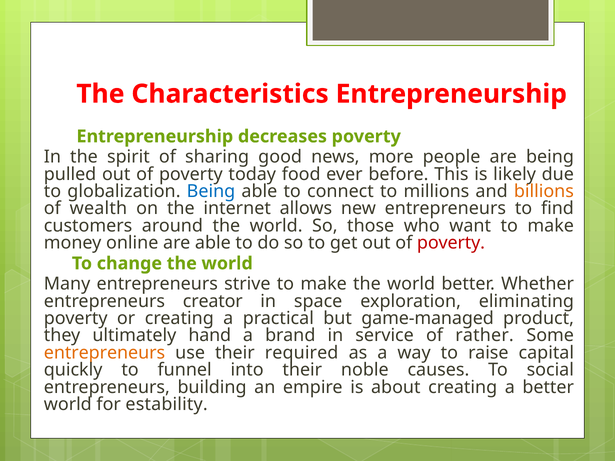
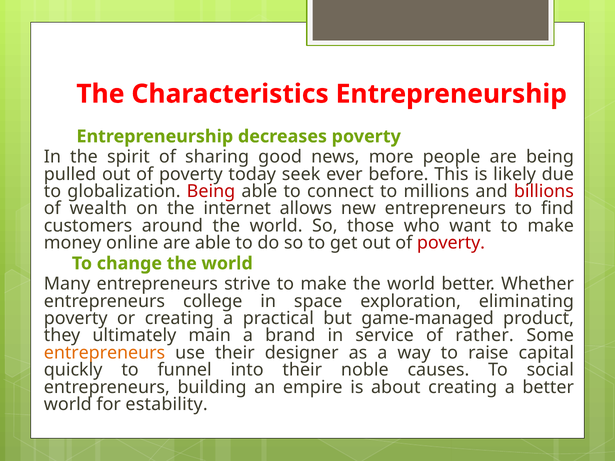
food: food -> seek (301, 174)
Being colour: blue -> red (211, 191)
billions colour: orange -> red (544, 191)
creator: creator -> college (213, 301)
hand: hand -> main (210, 336)
required: required -> designer (302, 353)
